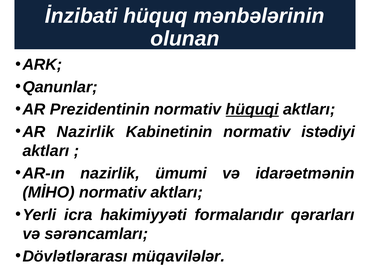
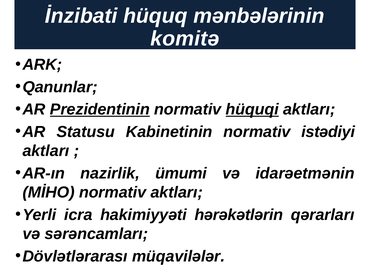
olunan: olunan -> komitə (185, 39)
Prezidentinin underline: none -> present (100, 109)
AR Nazirlik: Nazirlik -> Statusu (86, 132)
formalarıdır: formalarıdır -> hərəkətlərin (239, 214)
